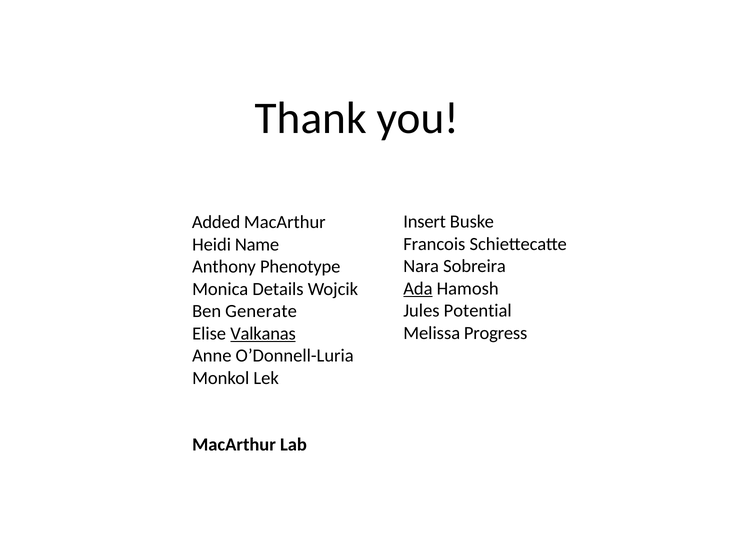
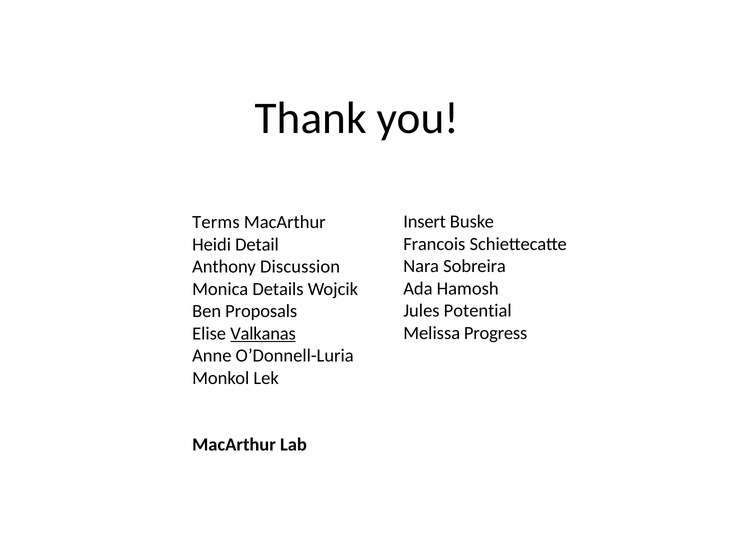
Added: Added -> Terms (216, 222)
Name: Name -> Detail (257, 244)
Phenotype: Phenotype -> Discussion (300, 267)
Ada underline: present -> none (418, 288)
Generate: Generate -> Proposals (261, 311)
